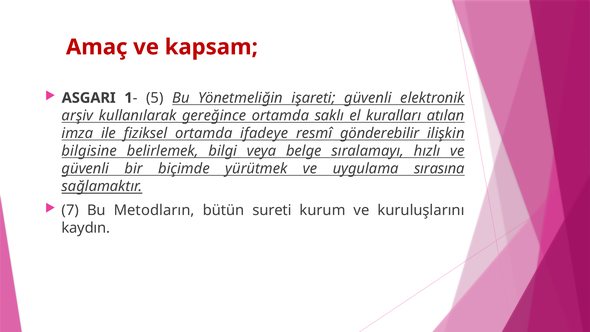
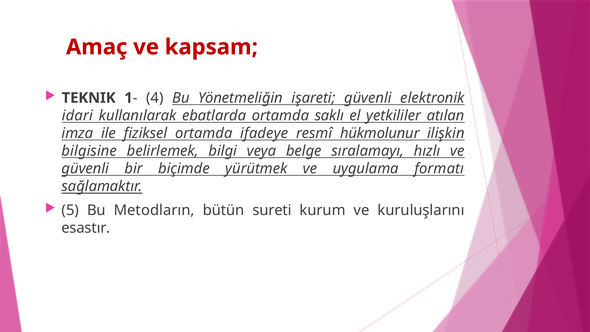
ASGARI: ASGARI -> TEKNIK (89, 98)
5: 5 -> 4 (155, 98)
arşiv: arşiv -> idari (77, 116)
gereğince: gereğince -> ebatlarda (214, 116)
kuralları: kuralları -> yetkililer (394, 116)
gönderebilir: gönderebilir -> hükmolunur (380, 133)
sırasına: sırasına -> formatı (439, 169)
7: 7 -> 5 (70, 210)
kaydın: kaydın -> esastır (86, 228)
